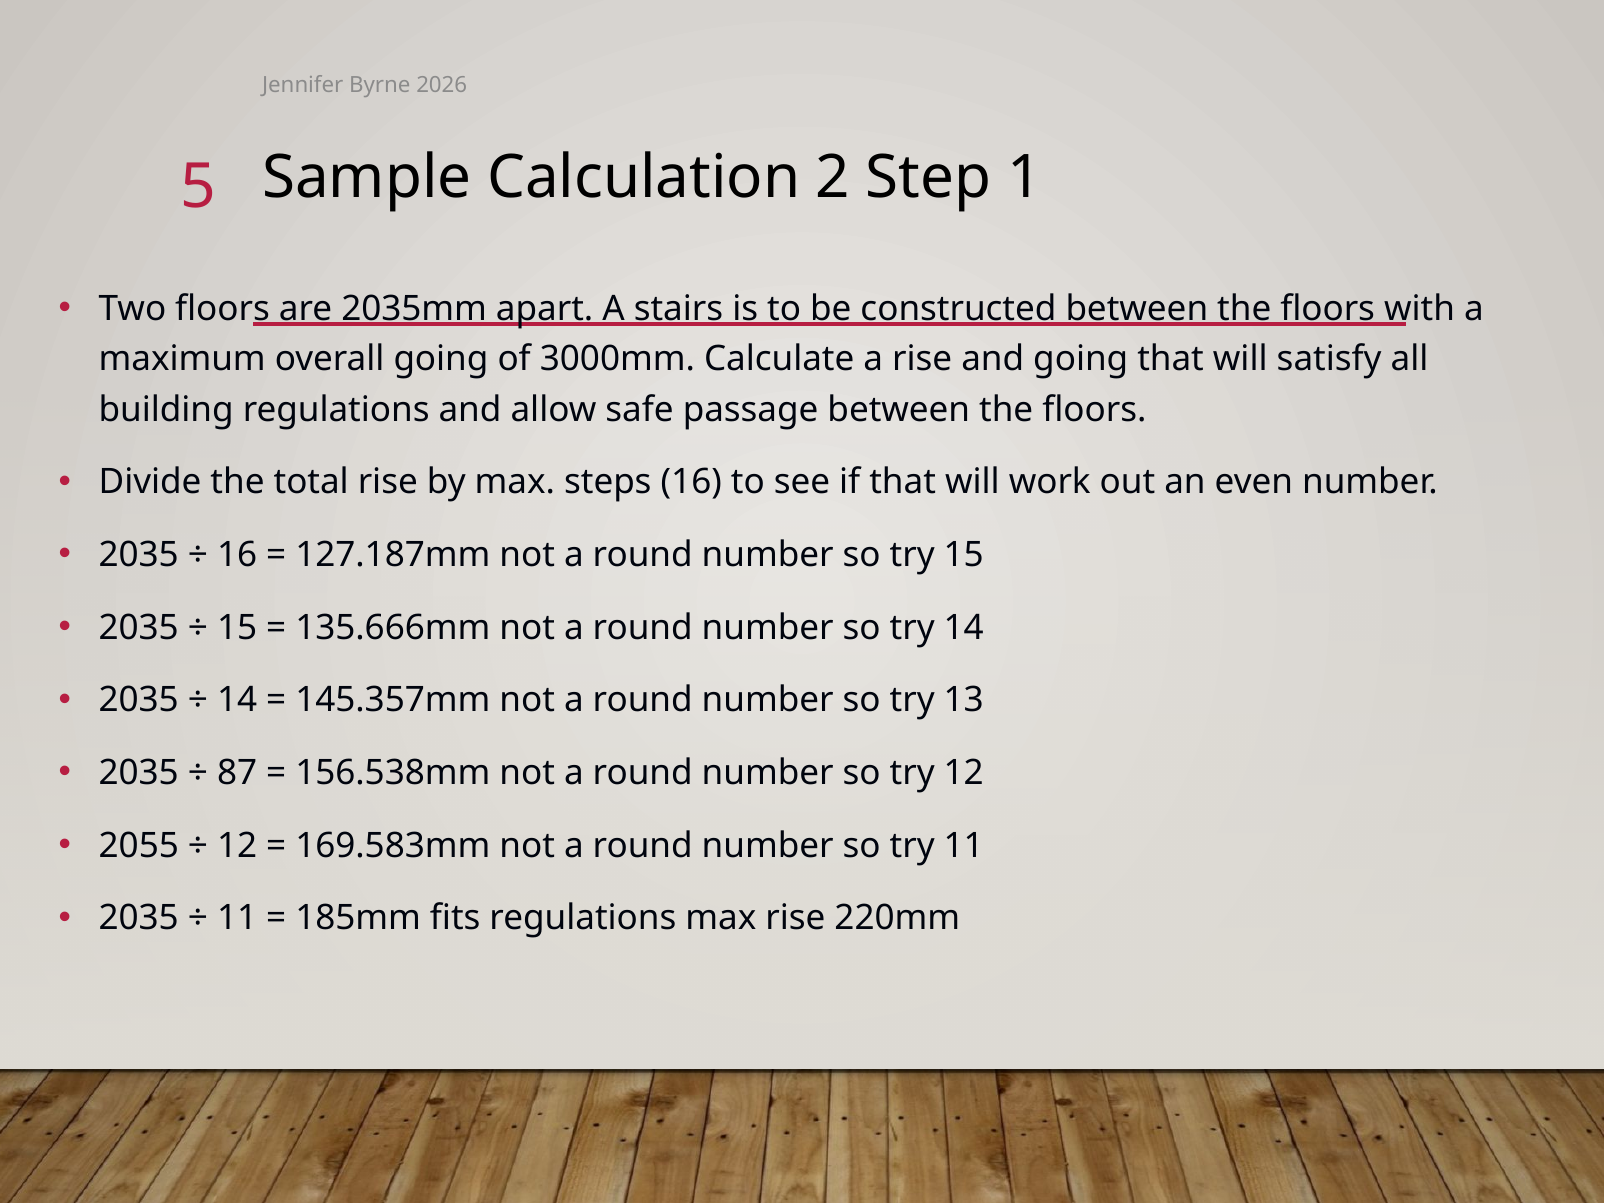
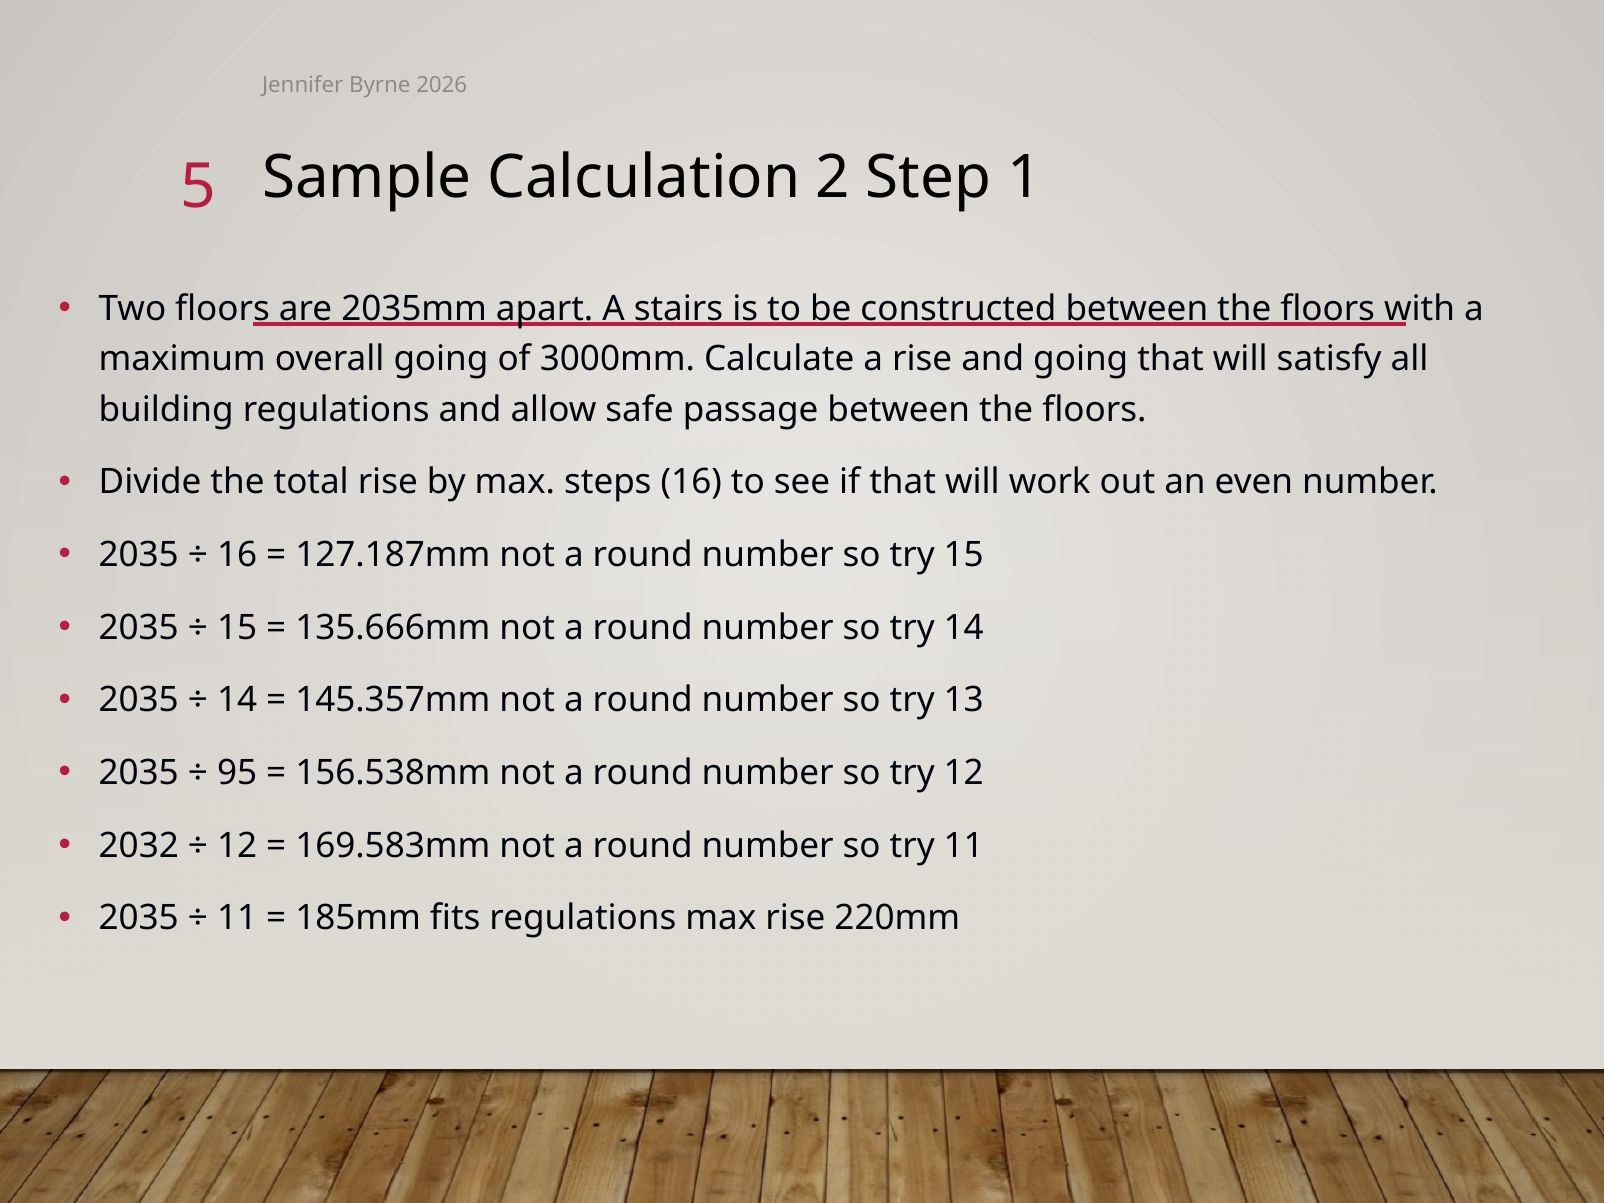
87: 87 -> 95 (237, 773)
2055: 2055 -> 2032 (139, 846)
